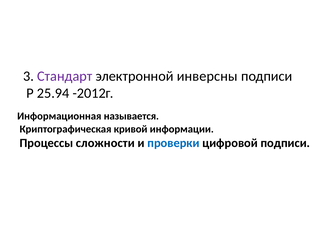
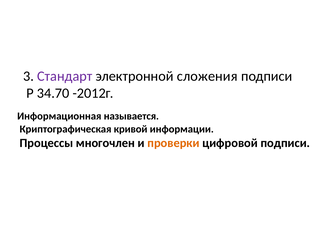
инверсны: инверсны -> сложения (207, 76)
25.94: 25.94 -> 34.70 (53, 93)
сложности: сложности -> многочлен (105, 143)
проверки colour: blue -> orange (173, 143)
